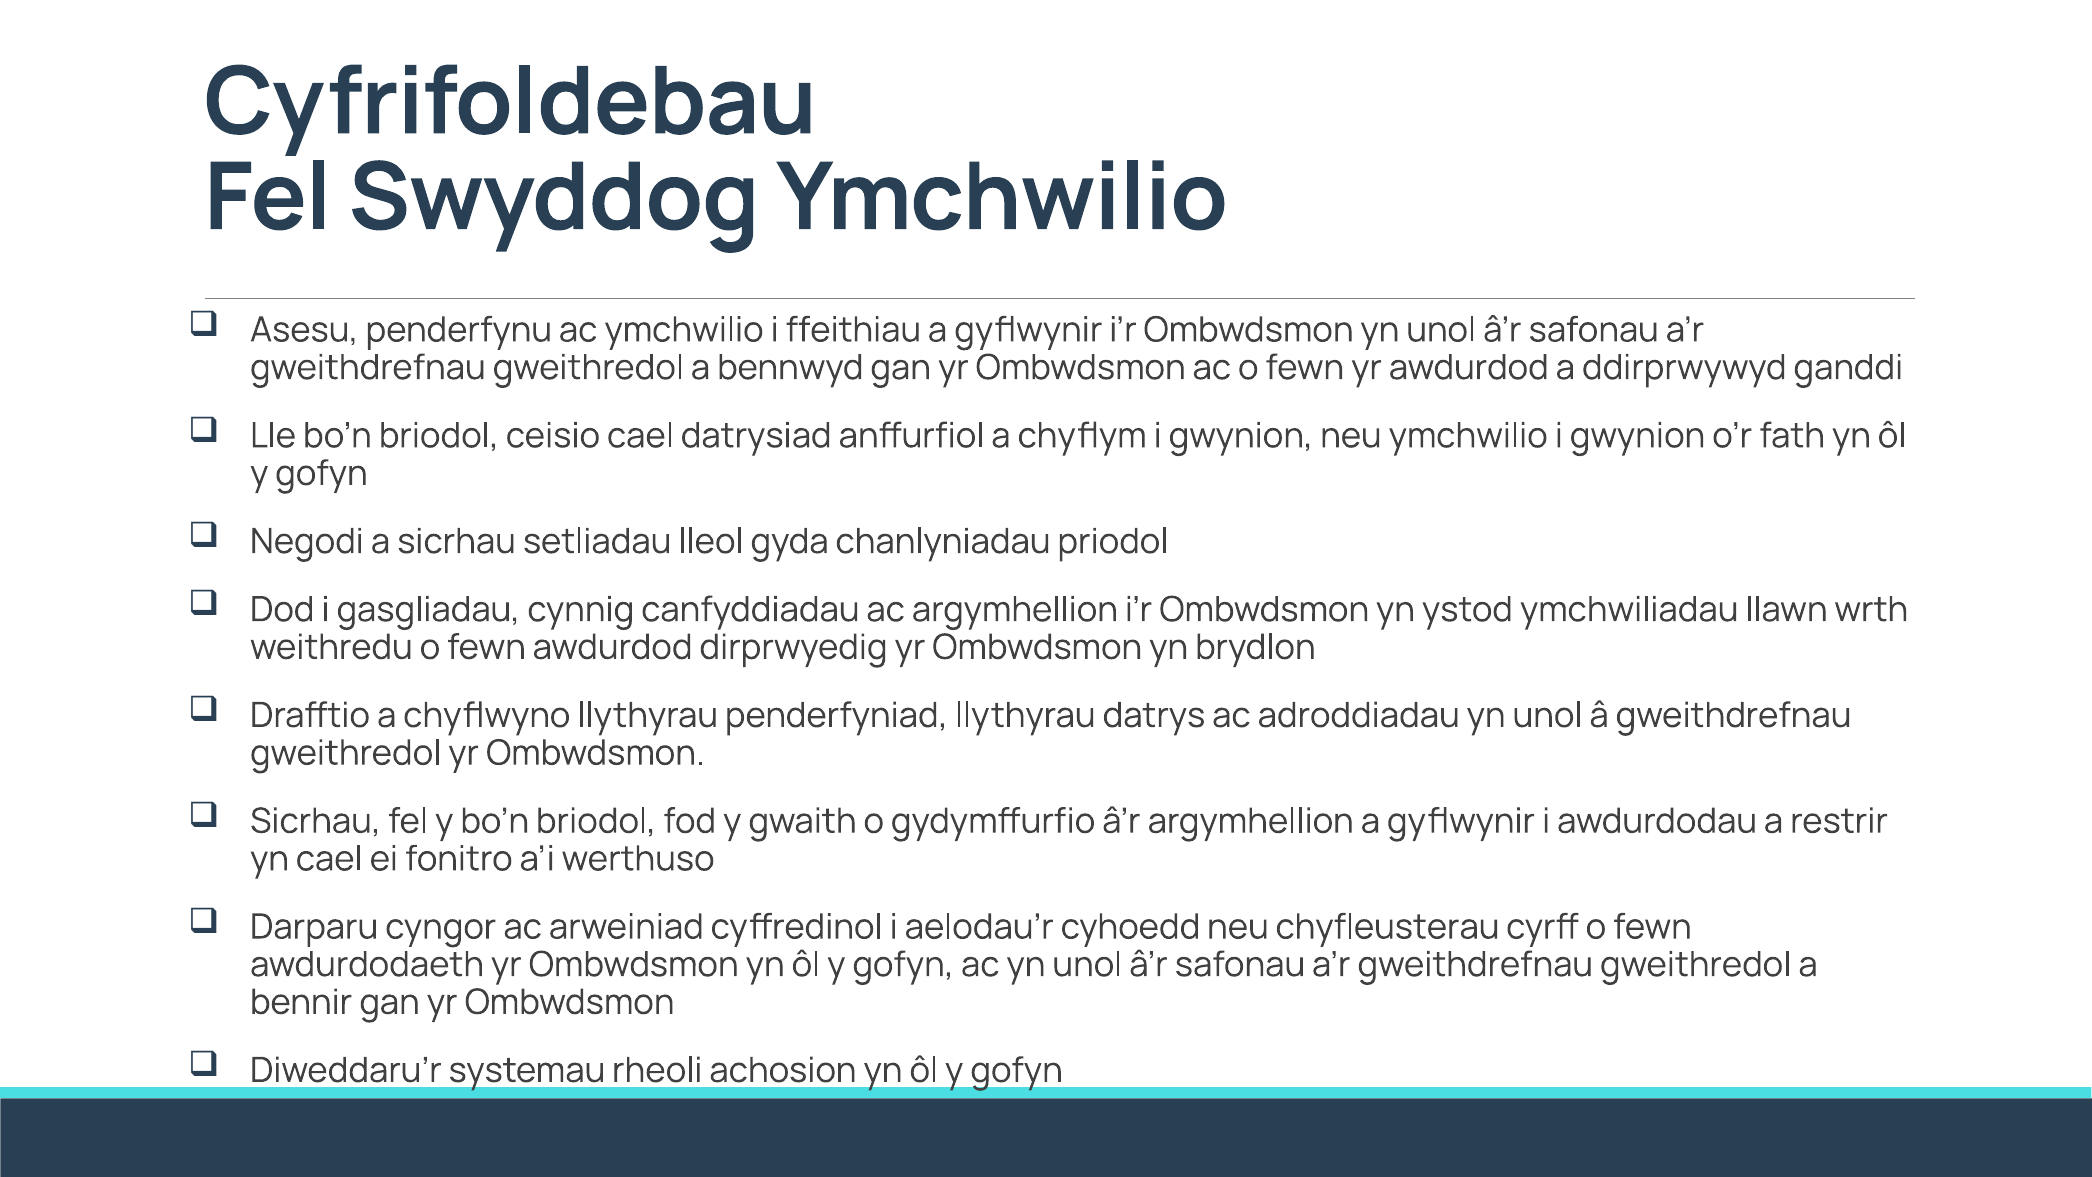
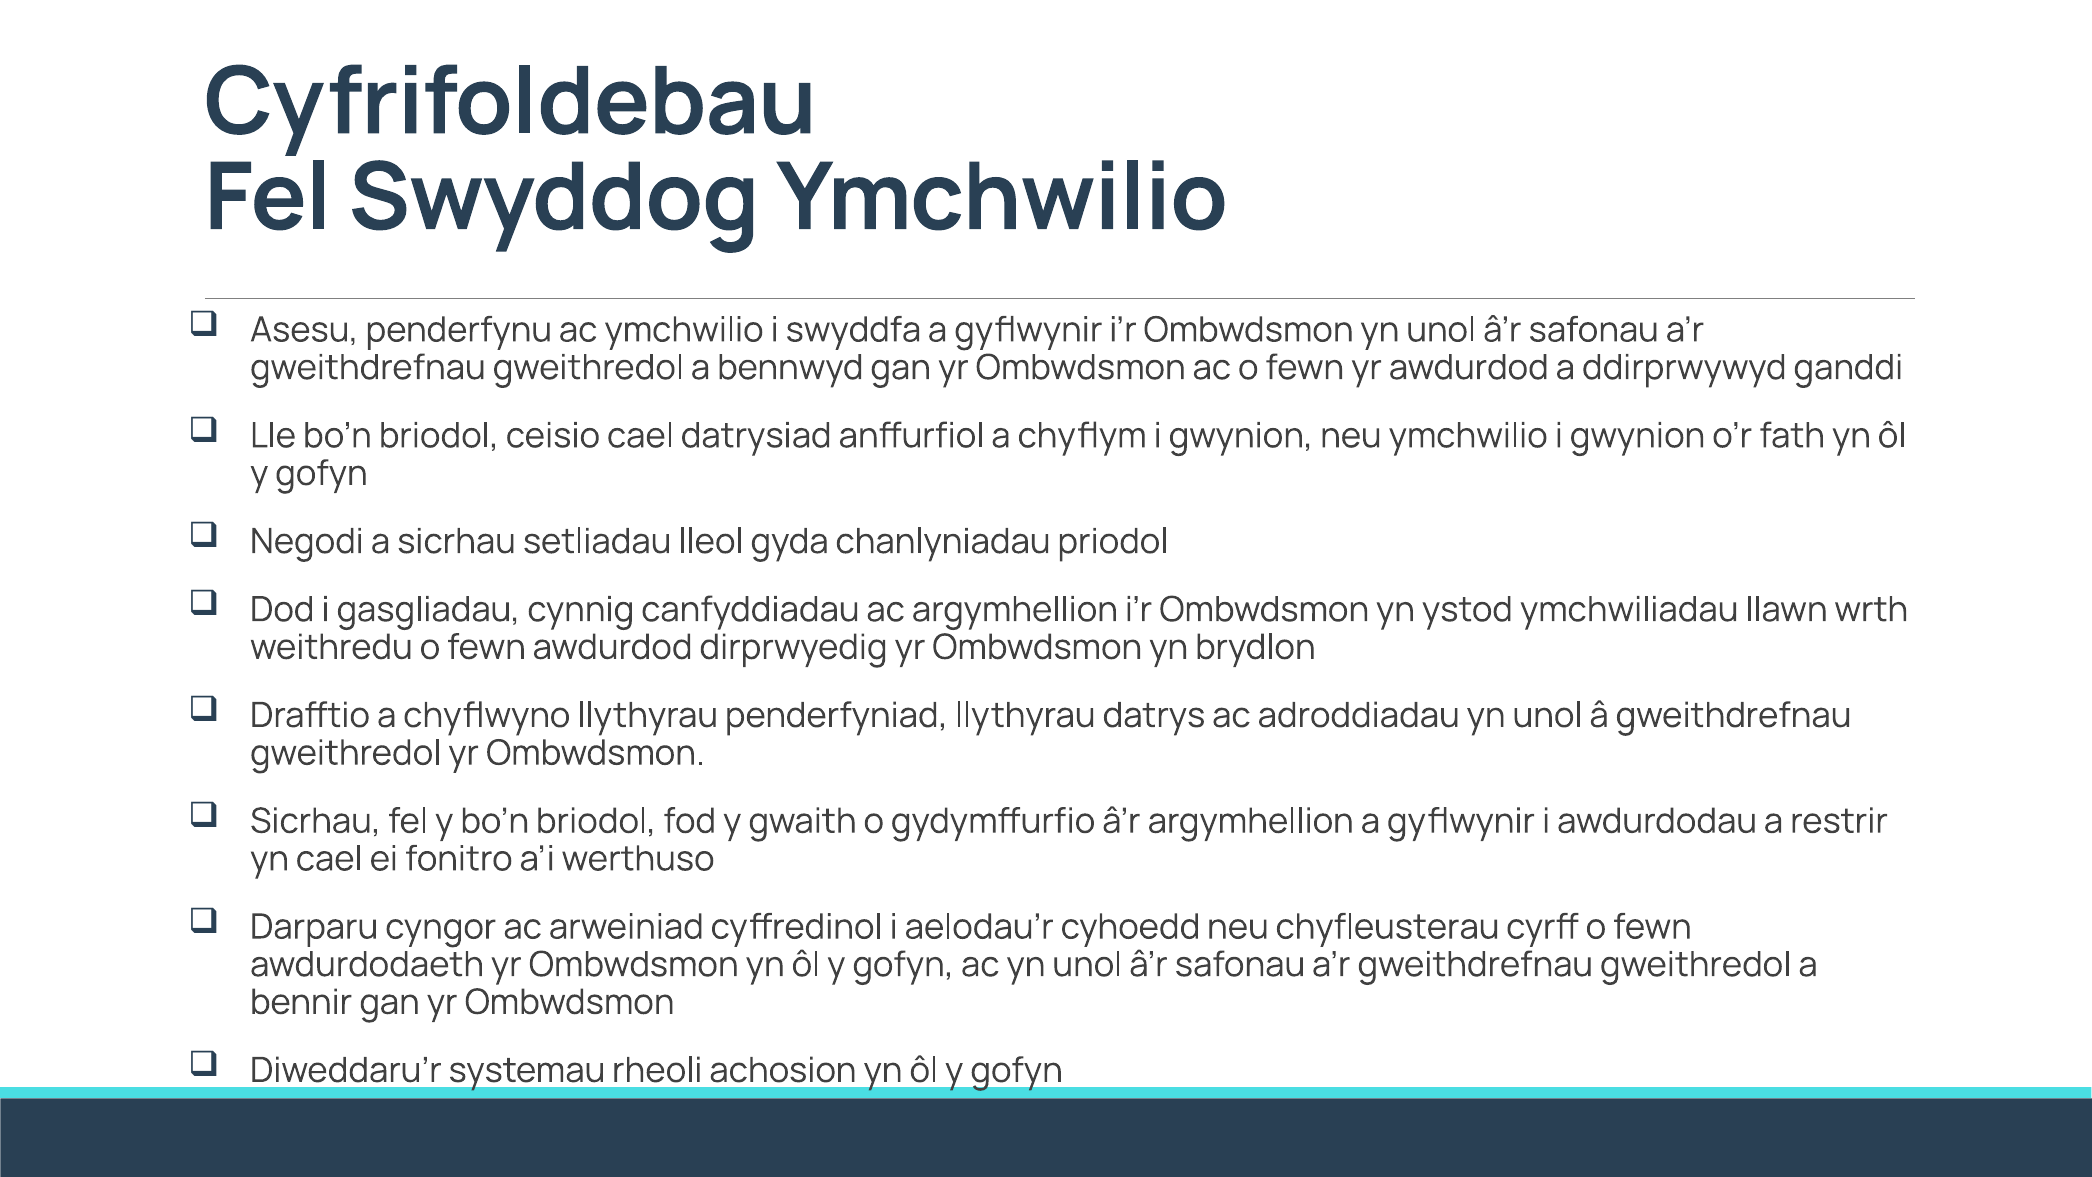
ffeithiau: ffeithiau -> swyddfa (853, 330)
